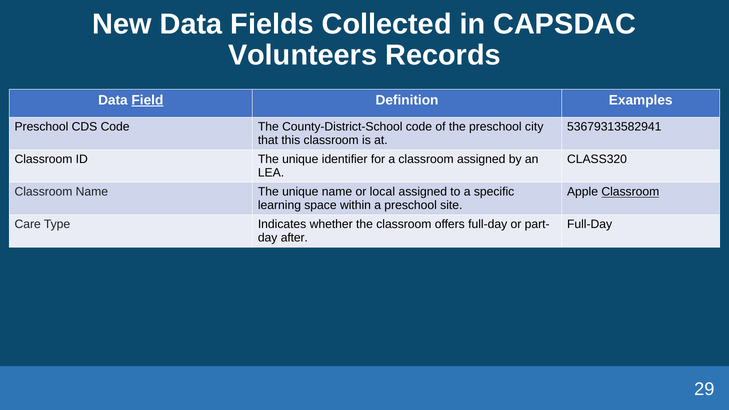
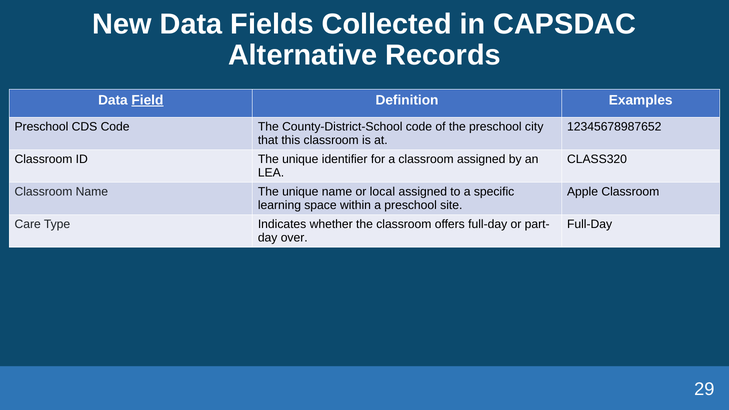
Volunteers: Volunteers -> Alternative (303, 55)
53679313582941: 53679313582941 -> 12345678987652 (614, 127)
Classroom underline: present -> none (630, 192)
after: after -> over (294, 238)
